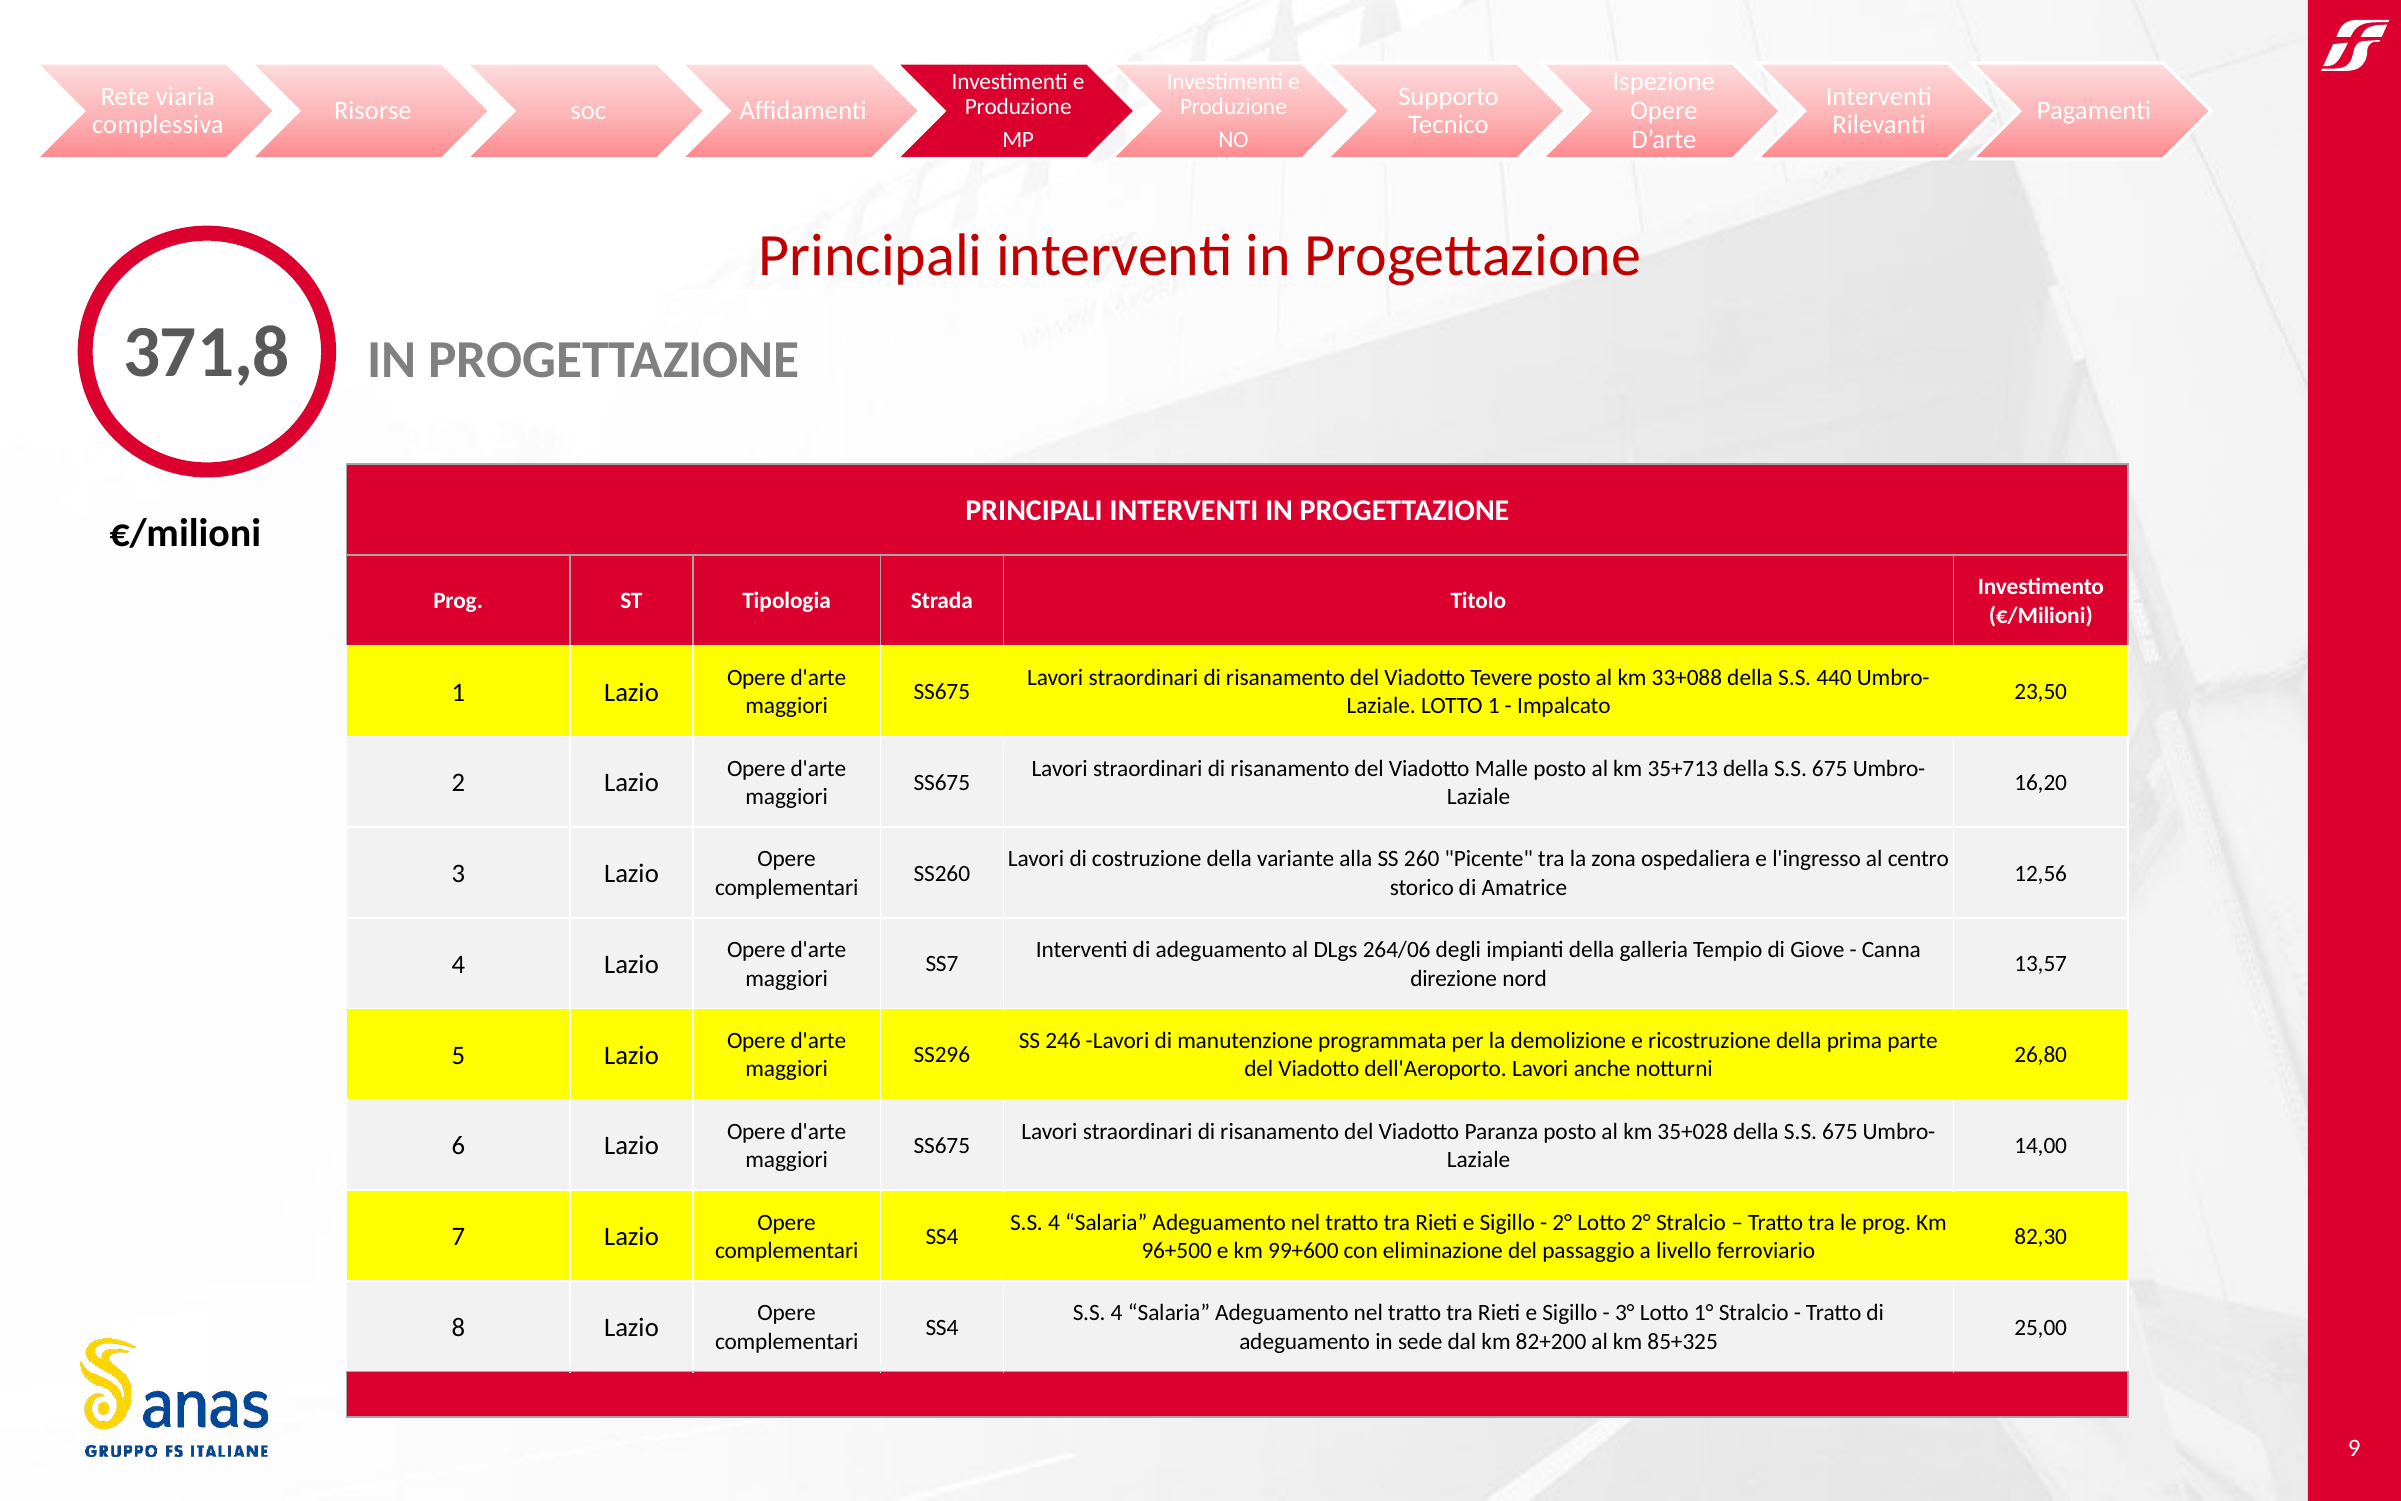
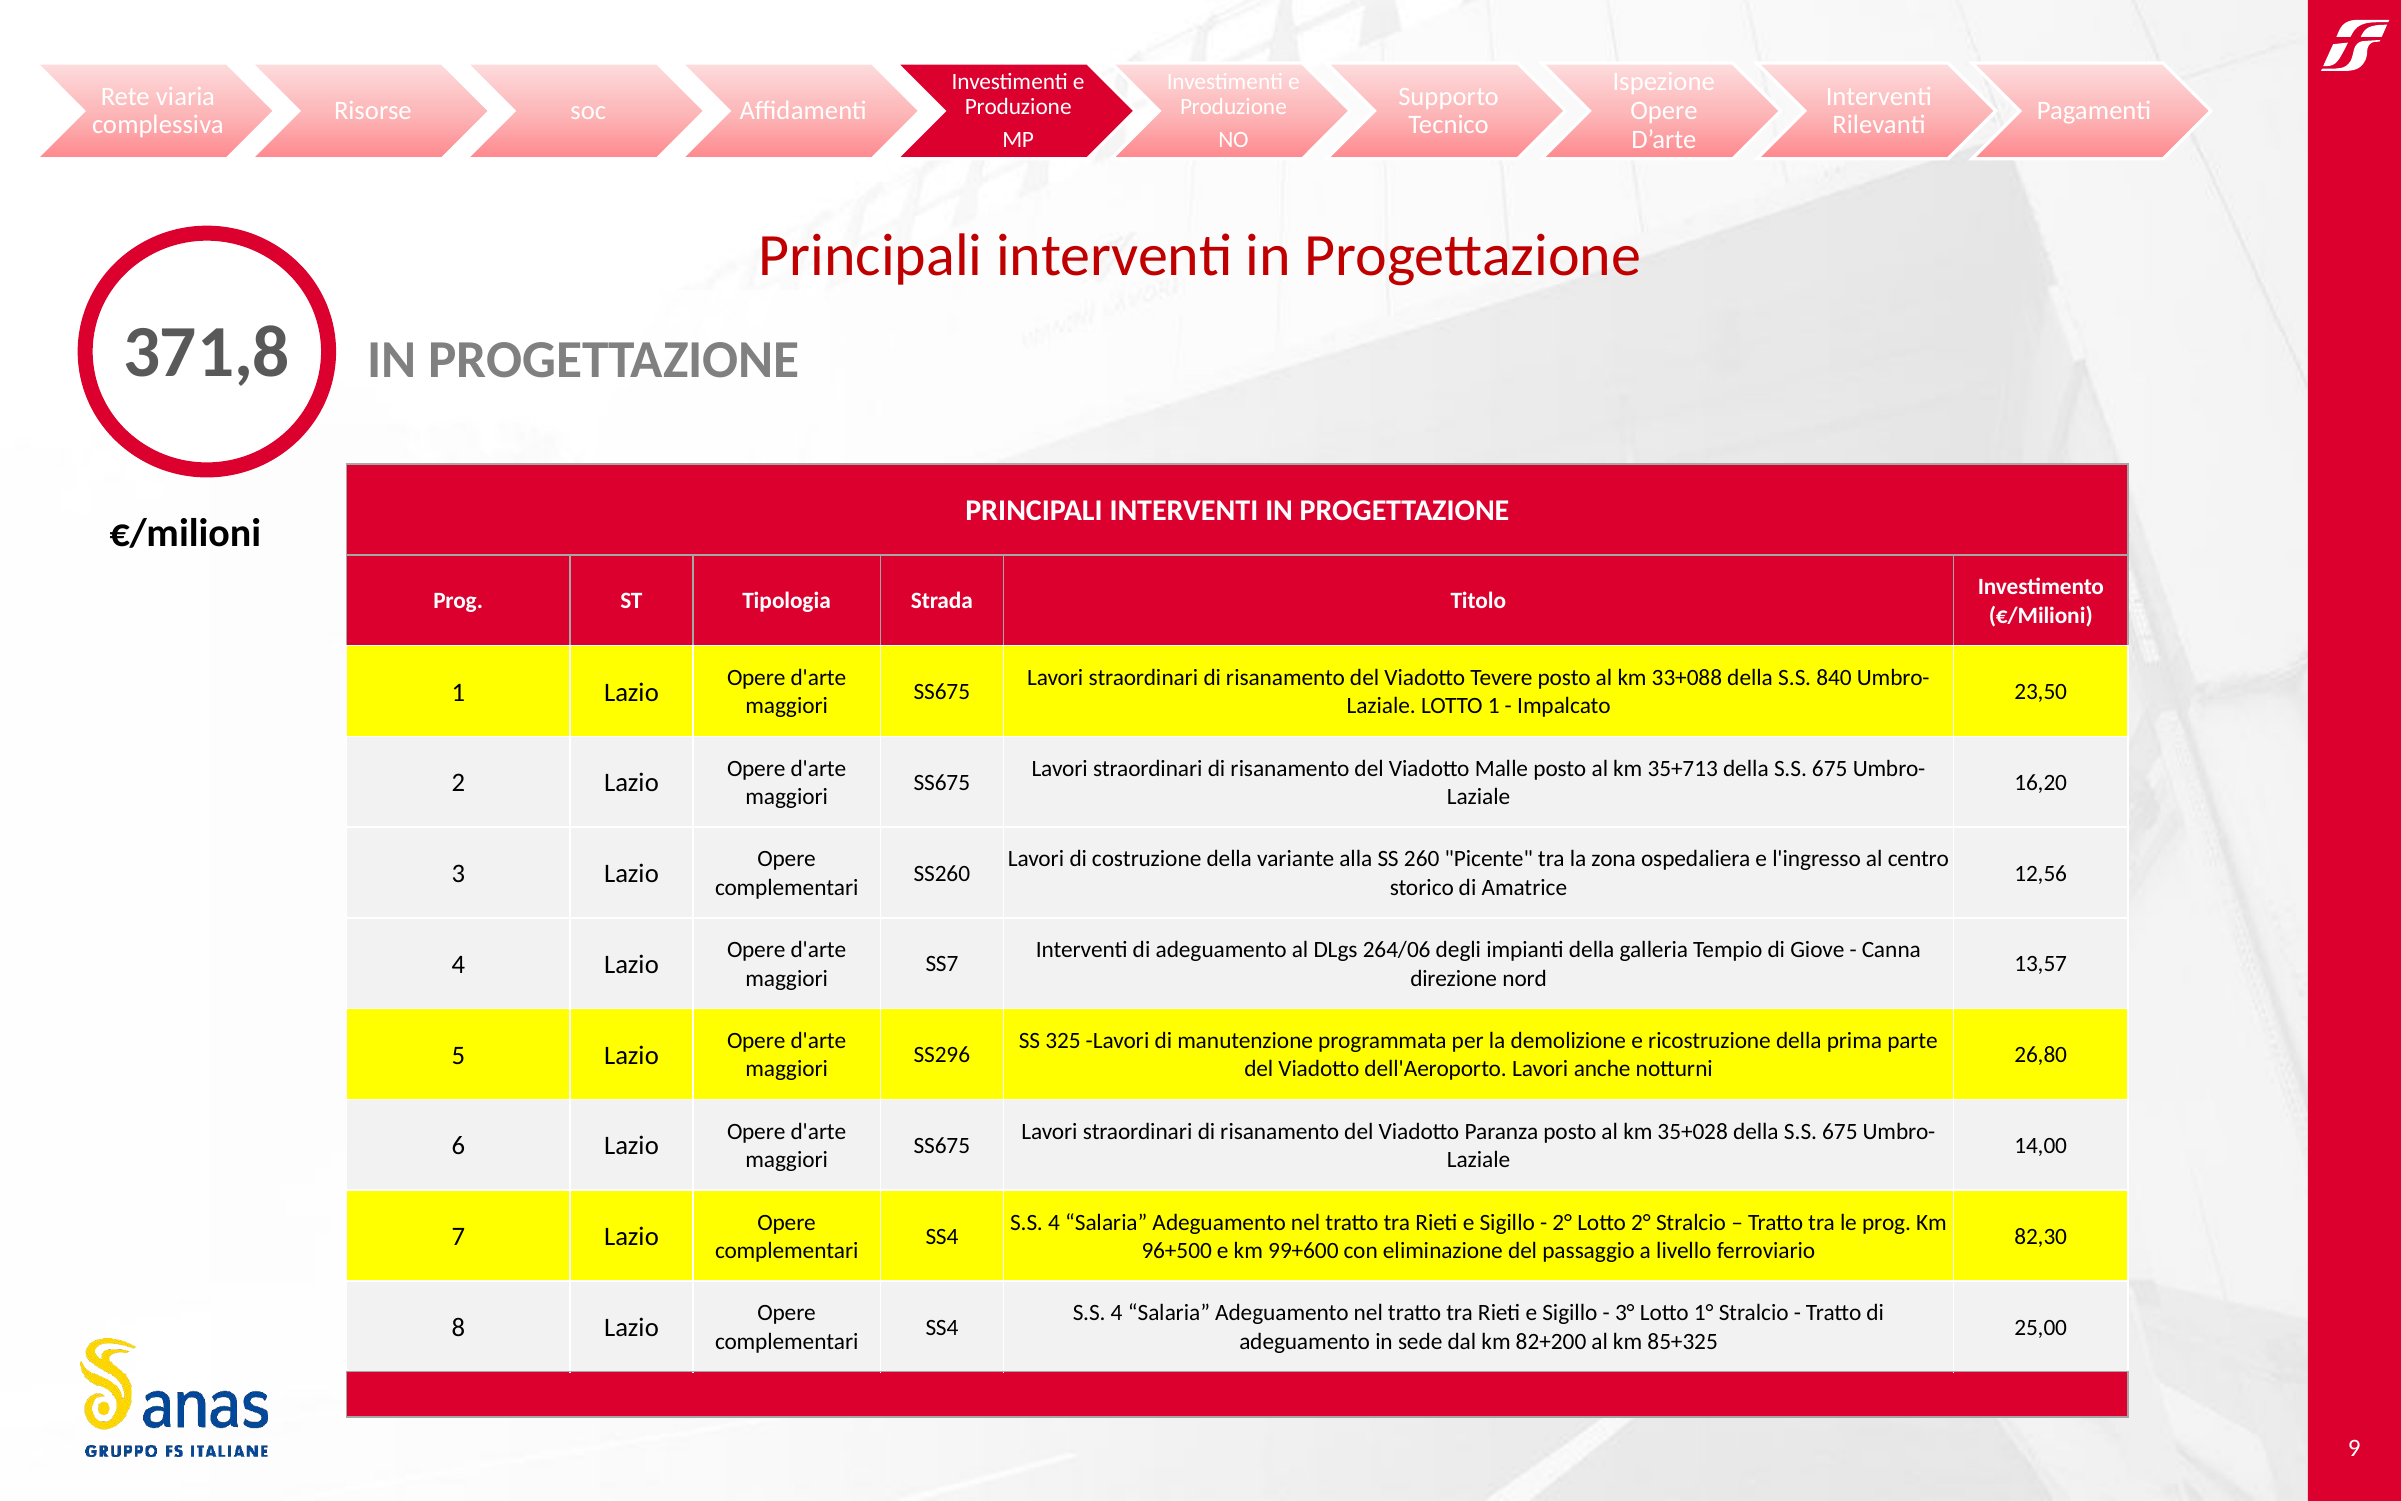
440: 440 -> 840 (1834, 678)
246: 246 -> 325 (1063, 1041)
